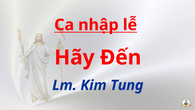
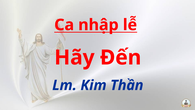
Tung: Tung -> Thần (127, 85)
